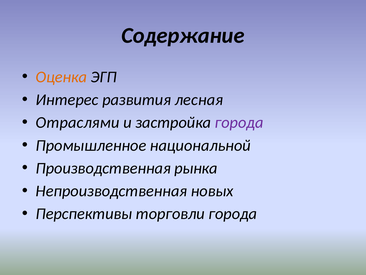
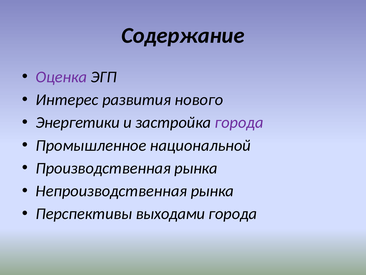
Оценка colour: orange -> purple (61, 77)
лесная: лесная -> нового (199, 100)
Отраслями: Отраслями -> Энергетики (78, 122)
Непроизводственная новых: новых -> рынка (212, 191)
торговли: торговли -> выходами (170, 213)
